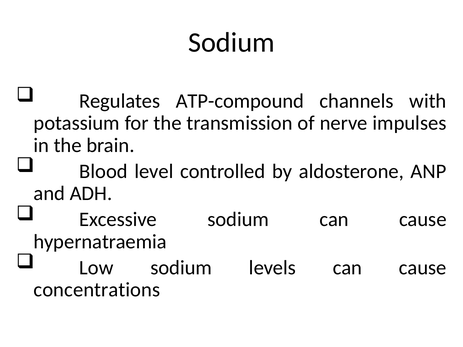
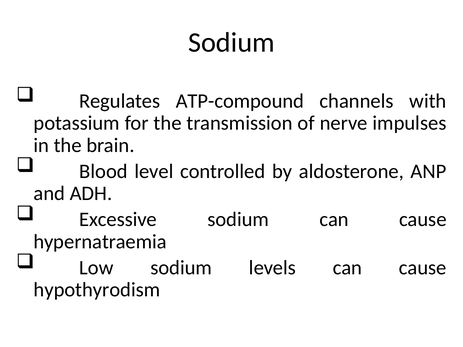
concentrations: concentrations -> hypothyrodism (97, 290)
